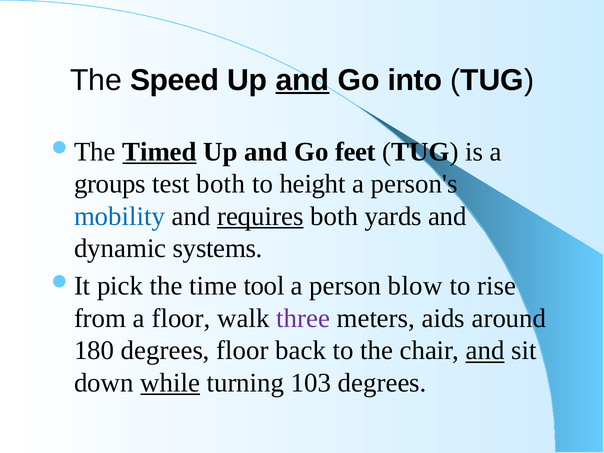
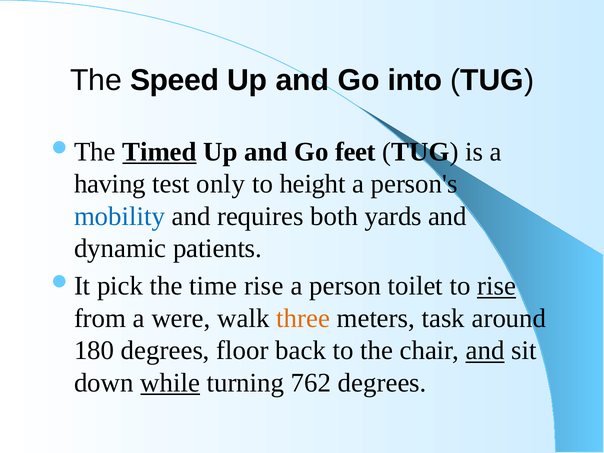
and underline: present -> none (302, 80)
groups: groups -> having (110, 184)
test both: both -> only (221, 184)
requires underline: present -> none (260, 216)
systems: systems -> patients (218, 249)
time tool: tool -> rise (264, 286)
blow: blow -> toilet (415, 286)
rise underline: none -> present (497, 286)
a floor: floor -> were (181, 318)
three colour: purple -> orange (303, 318)
aids: aids -> task (443, 318)
103: 103 -> 762 (311, 383)
